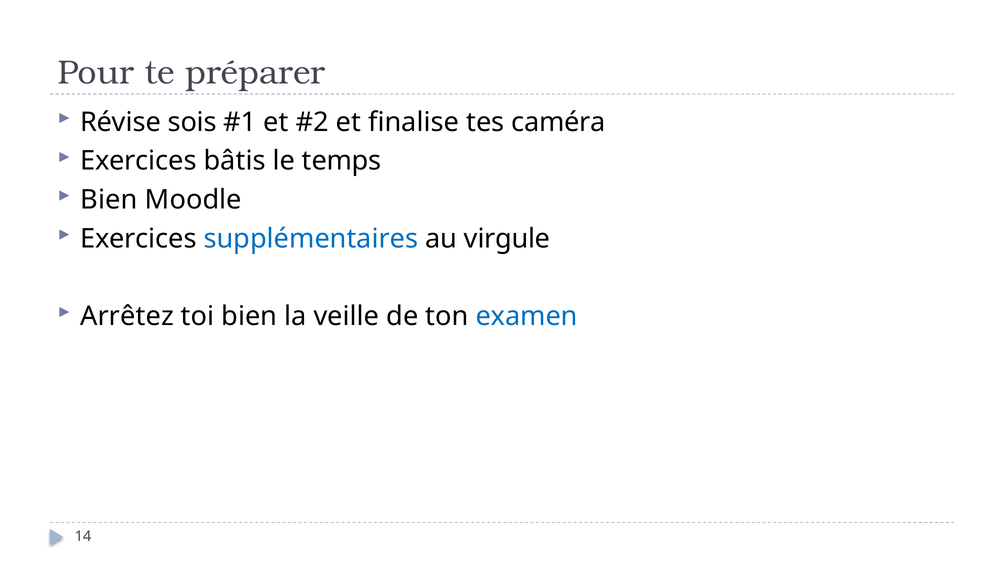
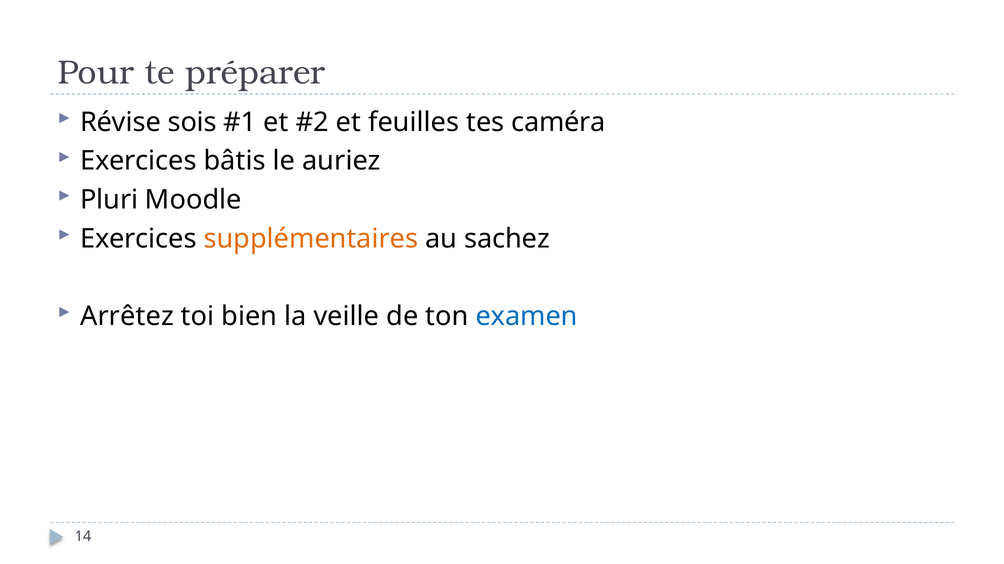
finalise: finalise -> feuilles (414, 122)
temps: temps -> auriez (341, 161)
Bien: Bien -> Pluri (109, 200)
supplémentaires colour: blue -> orange (311, 239)
virgule: virgule -> sachez (507, 239)
